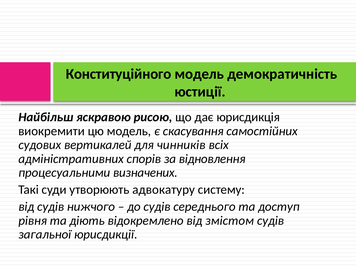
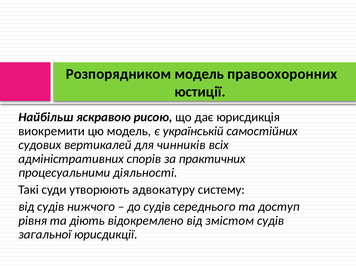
Конституційного: Конституційного -> Розпорядником (118, 74)
демократичність: демократичність -> правоохоронних (282, 74)
скасування: скасування -> українській (193, 131)
відновлення: відновлення -> практичних (212, 159)
визначених: визначених -> діяльності (145, 173)
